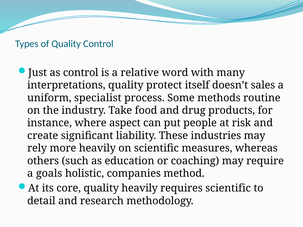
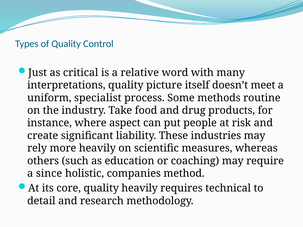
as control: control -> critical (81, 73)
protect: protect -> picture (164, 85)
sales: sales -> meet (263, 85)
goals: goals -> since (49, 174)
requires scientific: scientific -> technical (228, 188)
